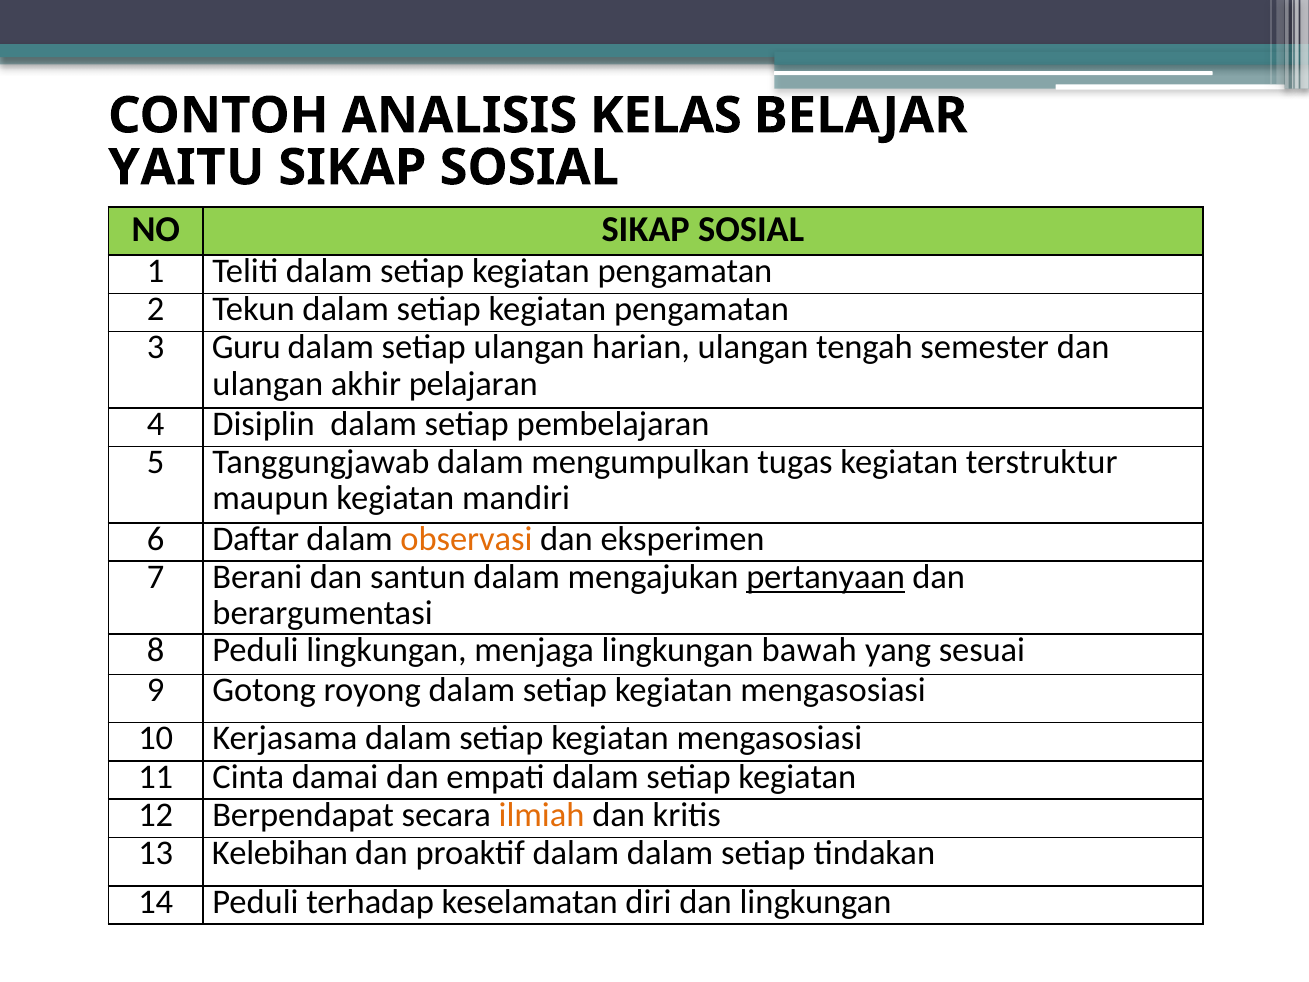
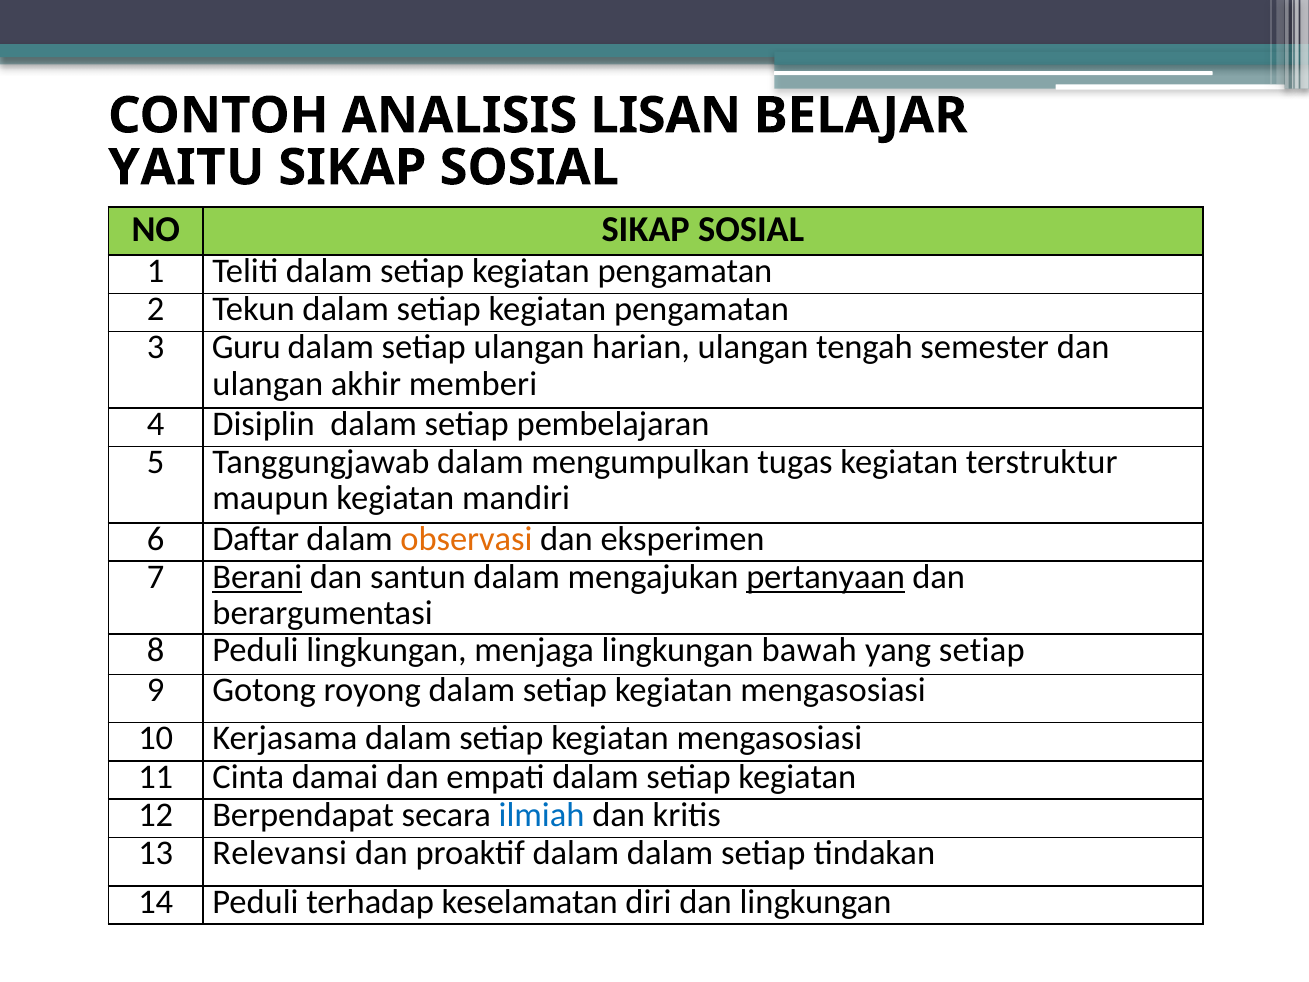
KELAS: KELAS -> LISAN (666, 116)
pelajaran: pelajaran -> memberi (473, 384)
Berani underline: none -> present (257, 577)
yang sesuai: sesuai -> setiap (982, 650)
ilmiah colour: orange -> blue (542, 815)
Kelebihan: Kelebihan -> Relevansi (280, 853)
